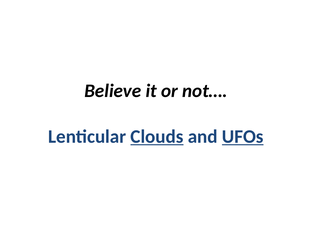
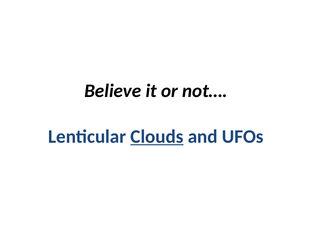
UFOs underline: present -> none (243, 137)
